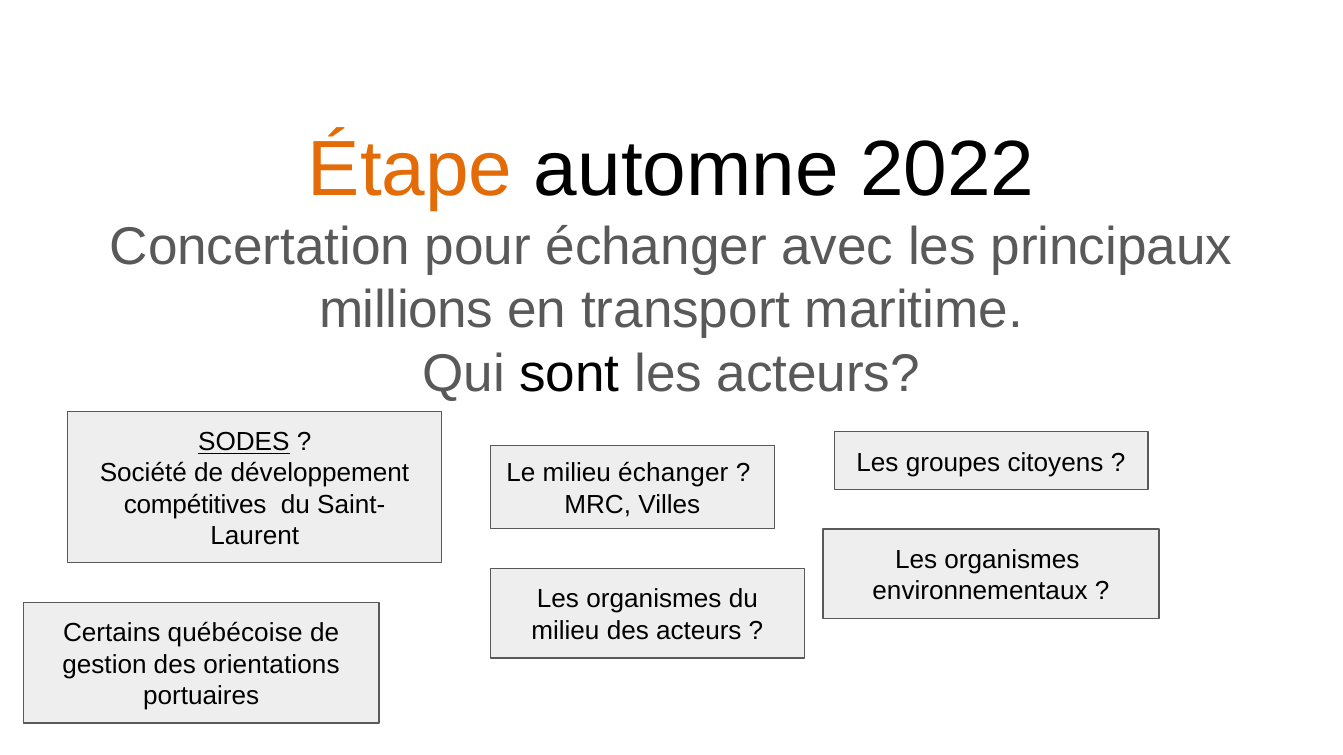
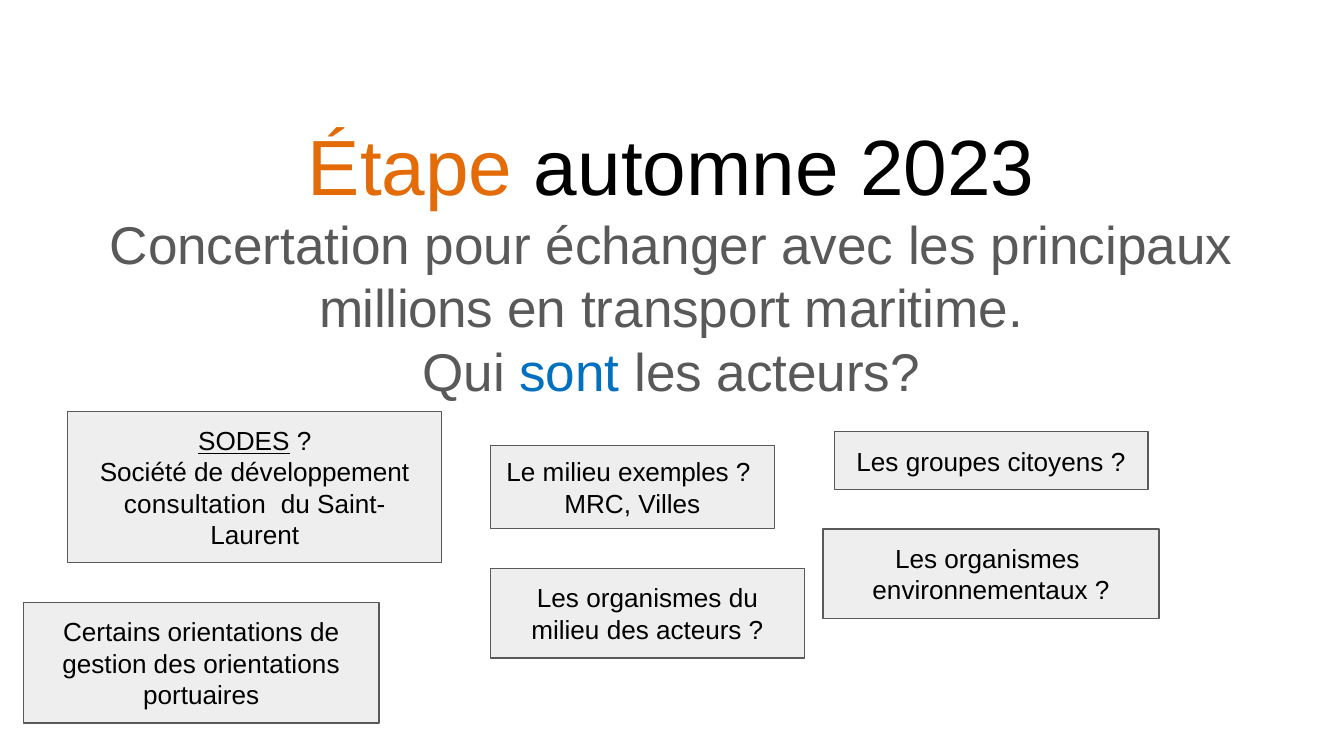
2022: 2022 -> 2023 (947, 170)
sont colour: black -> blue (570, 374)
milieu échanger: échanger -> exemples (673, 474)
compétitives: compétitives -> consultation (195, 505)
Certains québécoise: québécoise -> orientations (235, 634)
